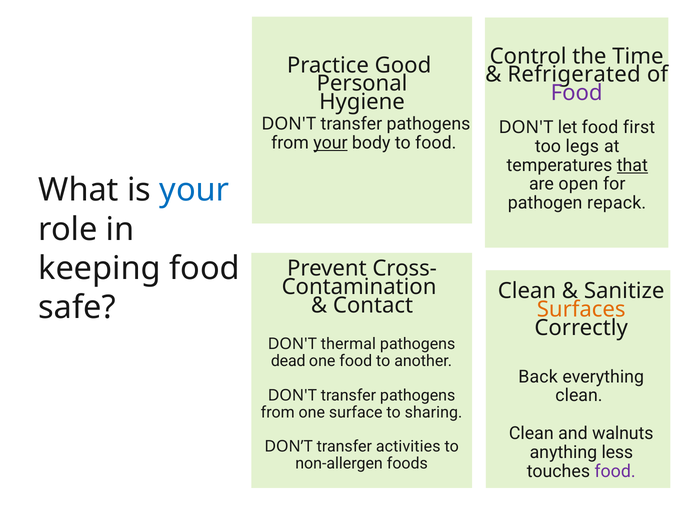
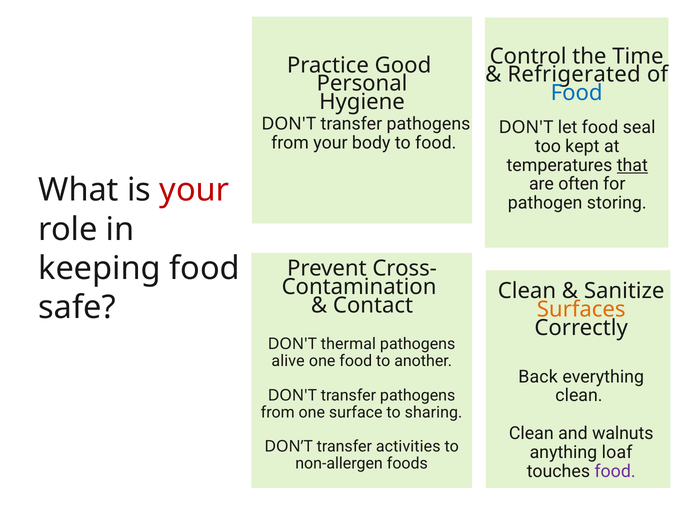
Food colour: purple -> blue (577, 93)
first: first -> seal (639, 127)
your underline: present -> none (330, 143)
legs: legs -> kept (582, 146)
open: open -> often (579, 184)
your colour: blue -> red (194, 190)
repack: repack -> storing (617, 203)
dead: dead -> alive (288, 361)
less: less -> loaf (617, 452)
